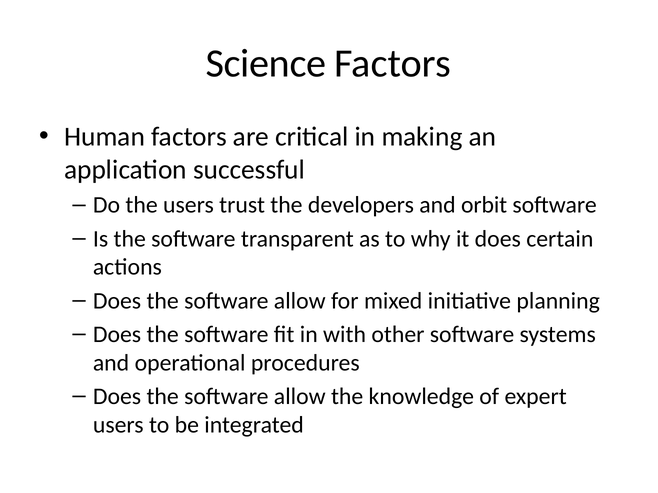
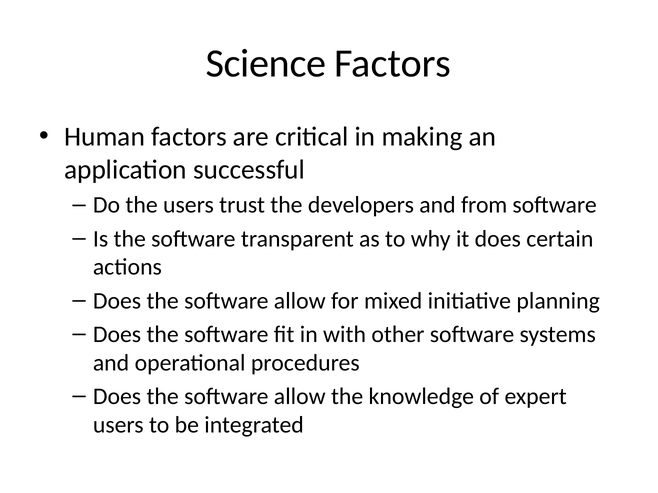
orbit: orbit -> from (484, 205)
